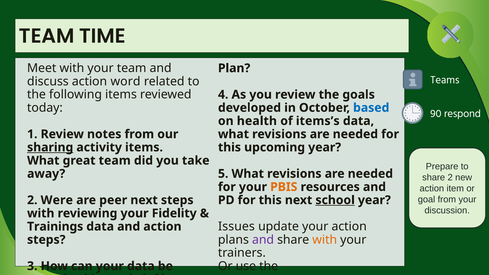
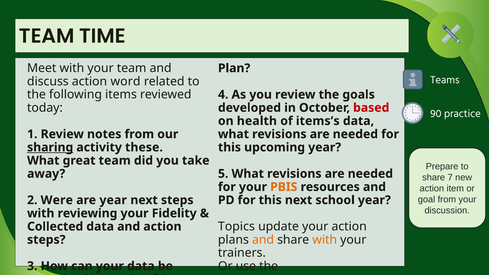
based colour: blue -> red (371, 108)
respond: respond -> practice (462, 114)
activity items: items -> these (144, 147)
share 2: 2 -> 7 (450, 178)
are peer: peer -> year (113, 200)
school underline: present -> none (335, 200)
Issues: Issues -> Topics (236, 227)
Trainings: Trainings -> Collected (55, 227)
and colour: purple -> orange (263, 240)
